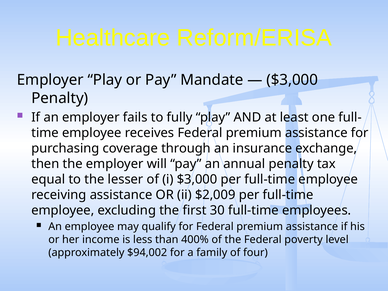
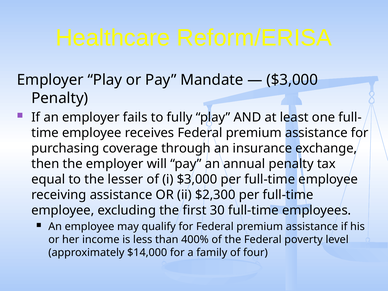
$2,009: $2,009 -> $2,300 (215, 195)
$94,002: $94,002 -> $14,000 (147, 253)
